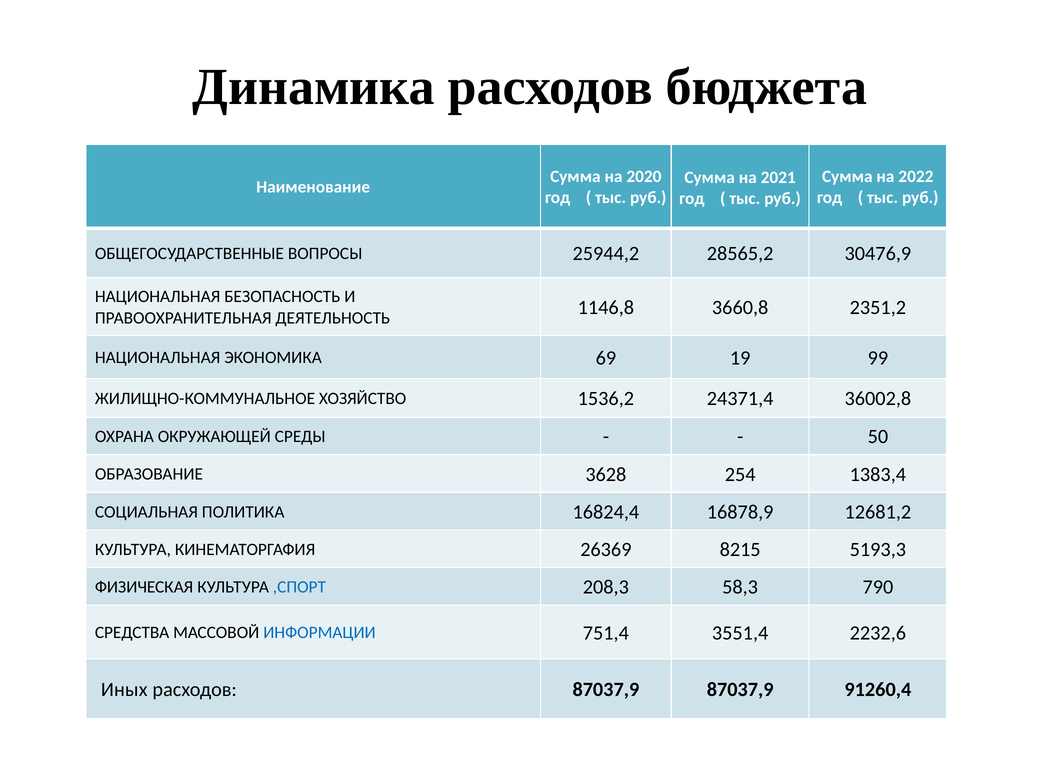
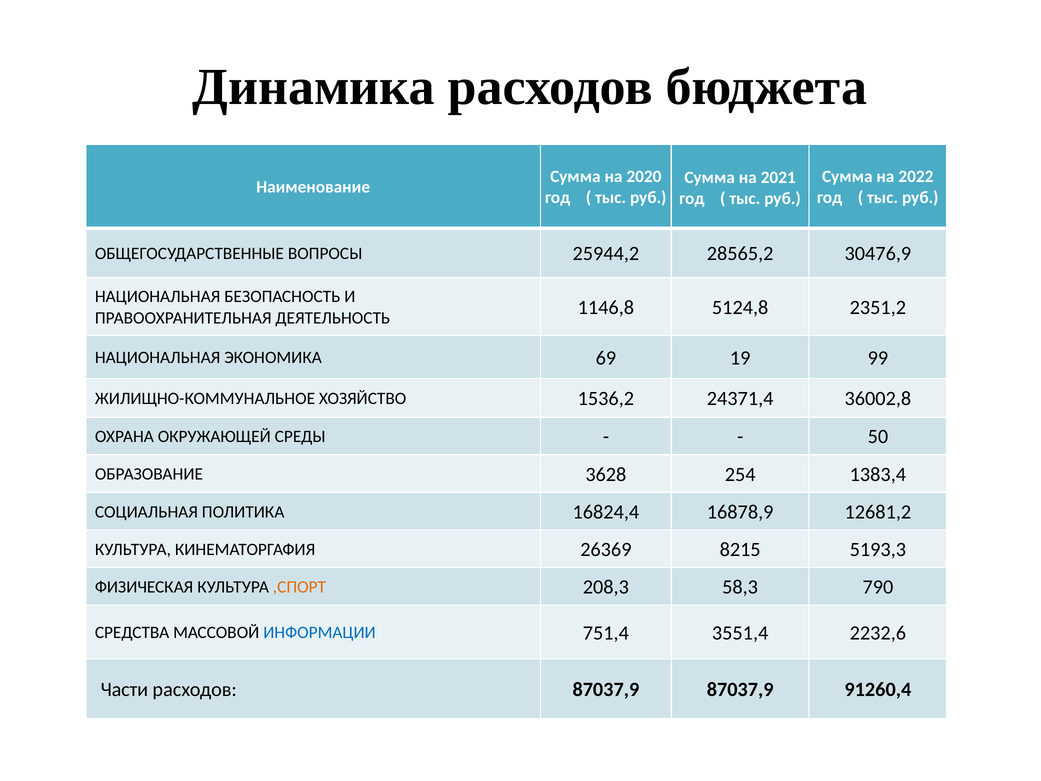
3660,8: 3660,8 -> 5124,8 (740, 307)
,СПОРТ colour: blue -> orange (299, 587)
Иных: Иных -> Части (124, 689)
